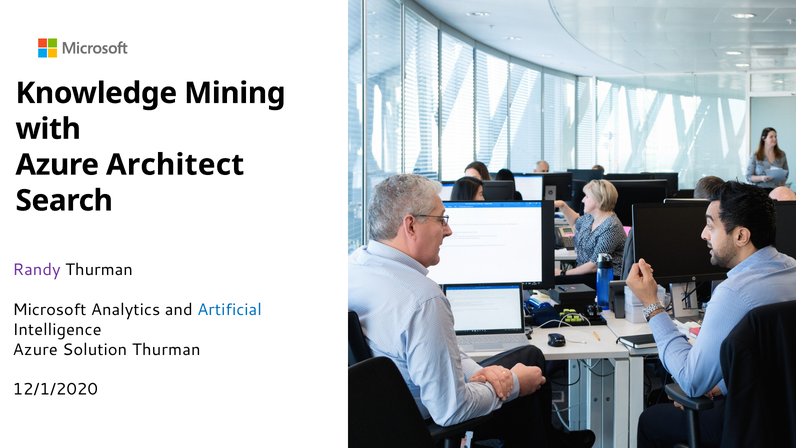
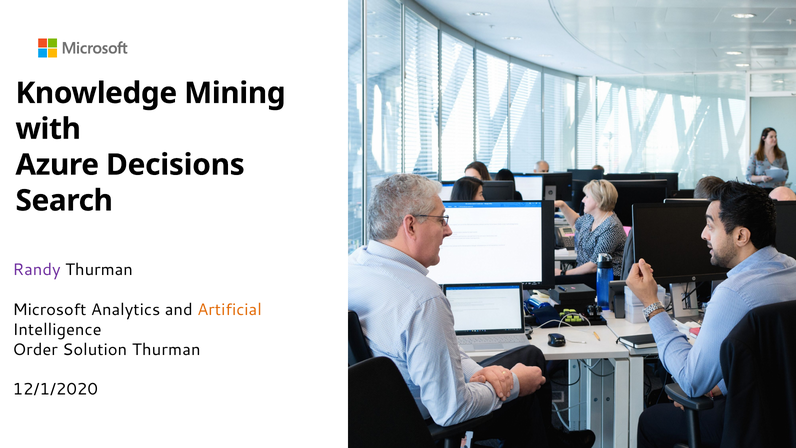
Architect: Architect -> Decisions (175, 165)
Artificial colour: blue -> orange (229, 310)
Azure: Azure -> Order (35, 349)
